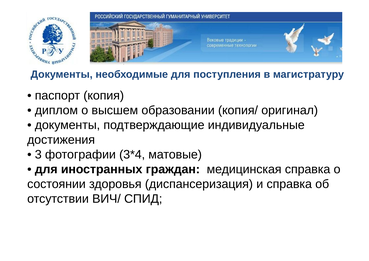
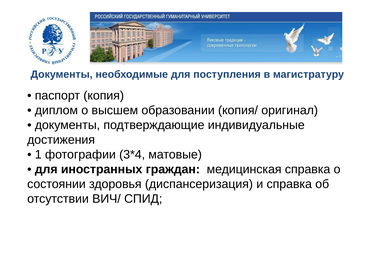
3: 3 -> 1 (38, 154)
